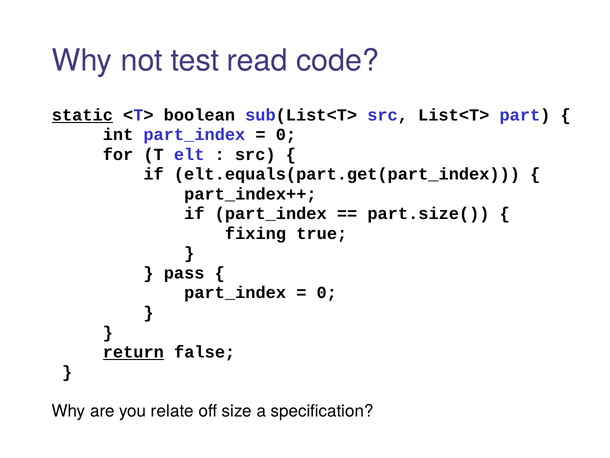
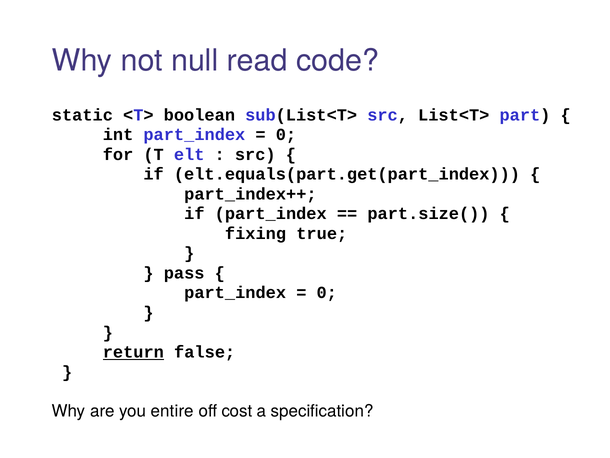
test: test -> null (195, 61)
static underline: present -> none (82, 115)
relate: relate -> entire (172, 411)
size: size -> cost (237, 411)
